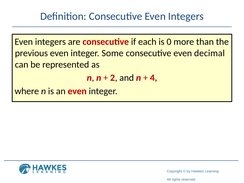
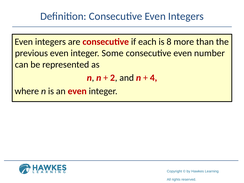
0: 0 -> 8 (169, 42)
decimal: decimal -> number (209, 53)
